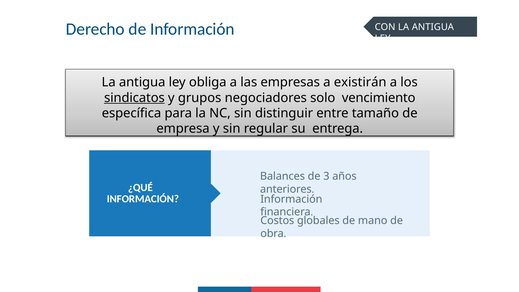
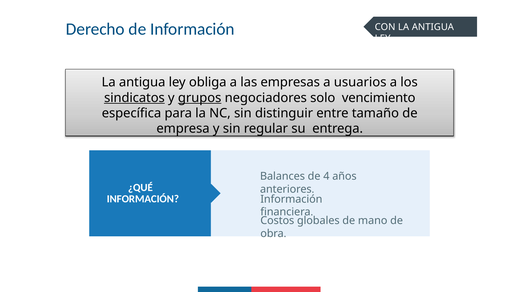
existirán: existirán -> usuarios (360, 82)
grupos underline: none -> present (200, 98)
3: 3 -> 4 (326, 176)
